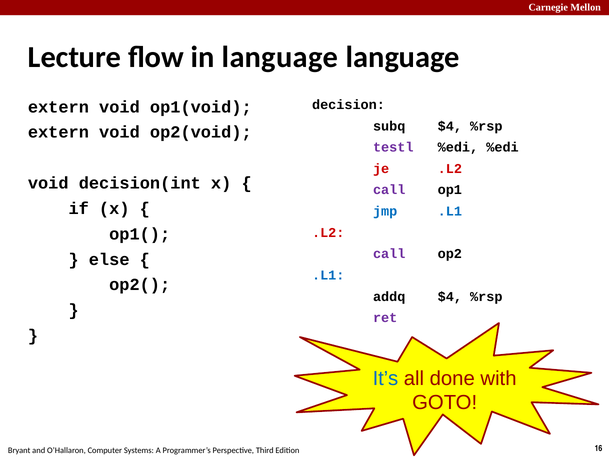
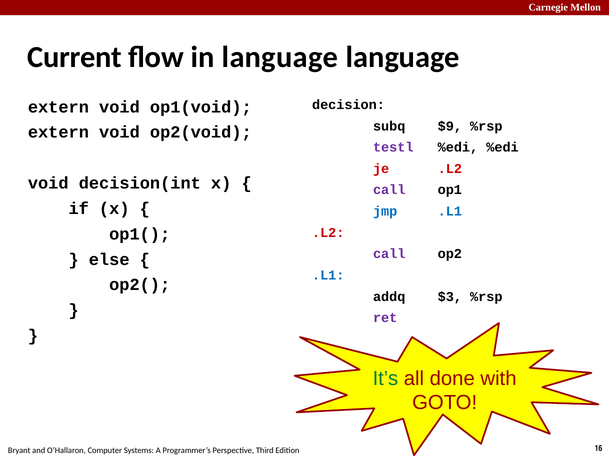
Lecture: Lecture -> Current (75, 57)
subq $4: $4 -> $9 (450, 126)
addq $4: $4 -> $3 (450, 296)
It’s colour: blue -> green (385, 378)
